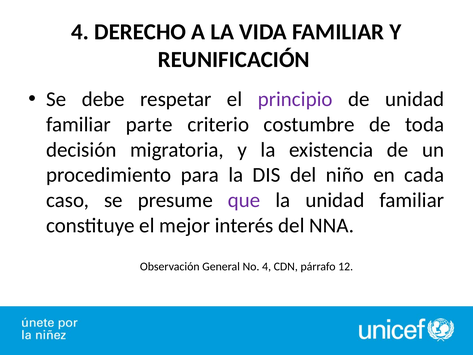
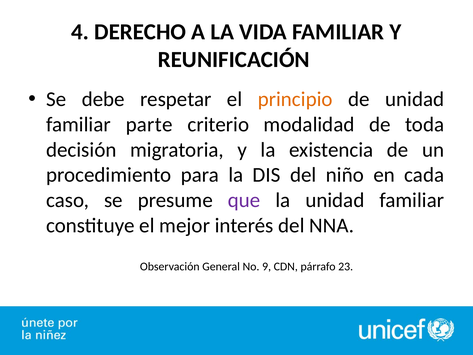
principio colour: purple -> orange (295, 99)
costumbre: costumbre -> modalidad (309, 124)
No 4: 4 -> 9 (267, 266)
12: 12 -> 23 (346, 266)
